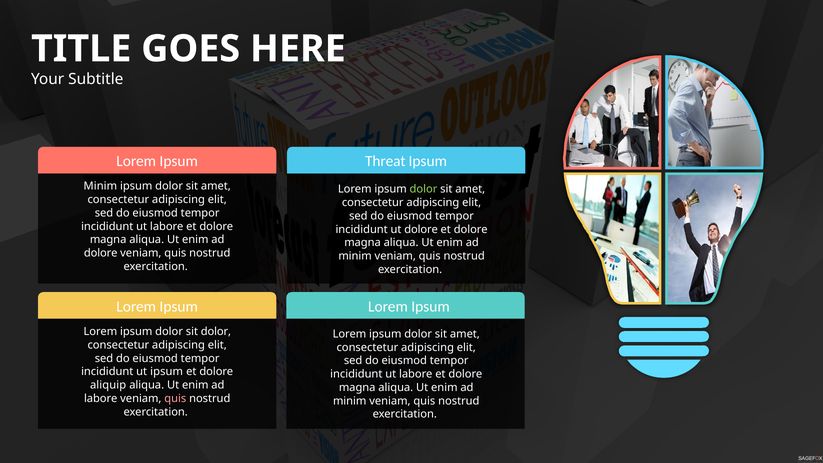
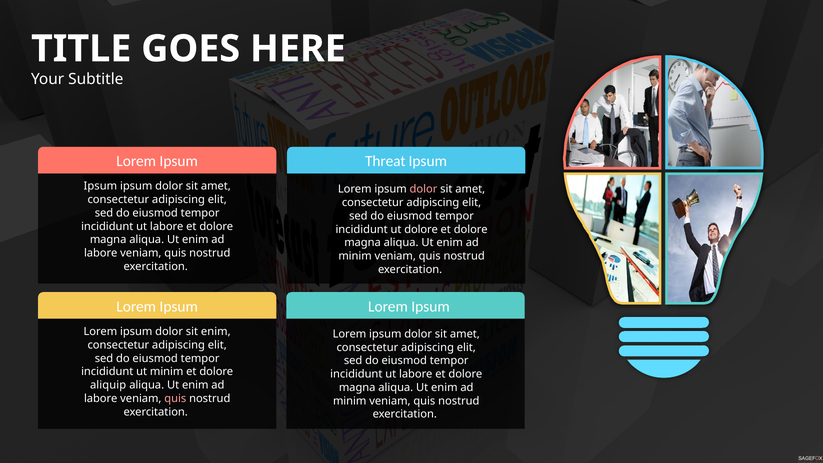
Minim: Minim -> Ipsum (100, 186)
dolor colour: light green -> pink (423, 189)
dolore: dolore -> labore (101, 253)
sit dolor: dolor -> enim (216, 332)
ut ipsum: ipsum -> minim (167, 372)
